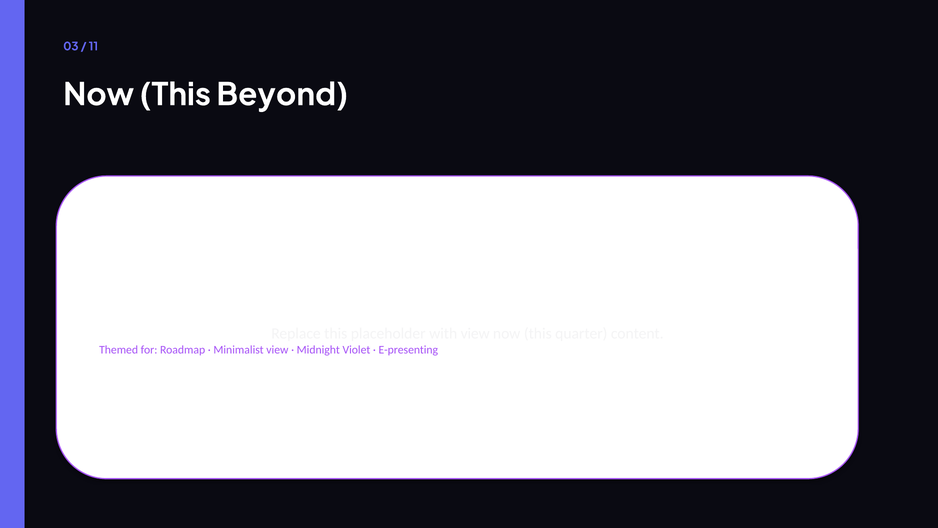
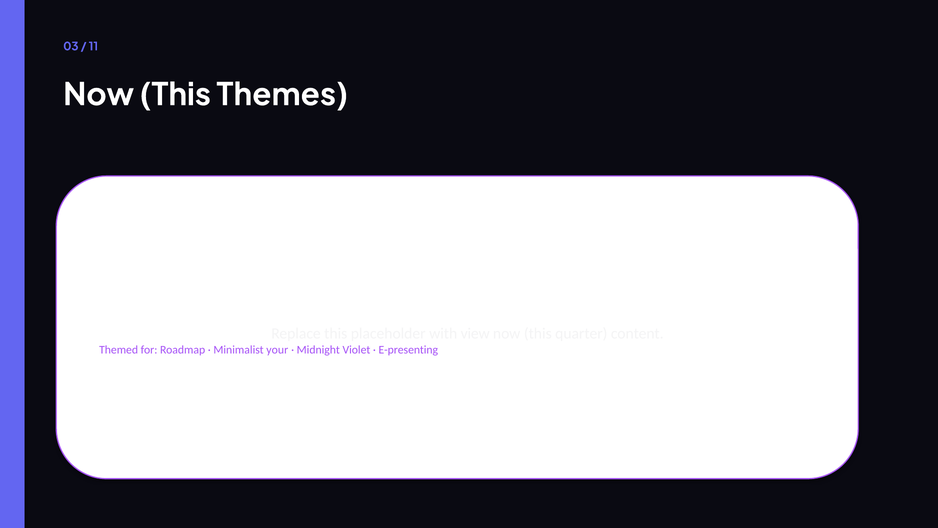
Beyond: Beyond -> Themes (282, 95)
Minimalist view: view -> your (277, 350)
